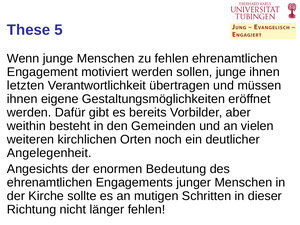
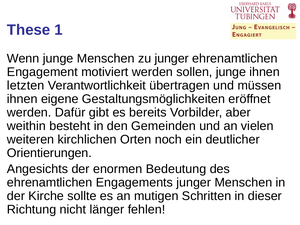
5: 5 -> 1 (59, 30)
zu fehlen: fehlen -> junger (172, 59)
Angelegenheit: Angelegenheit -> Orientierungen (49, 153)
